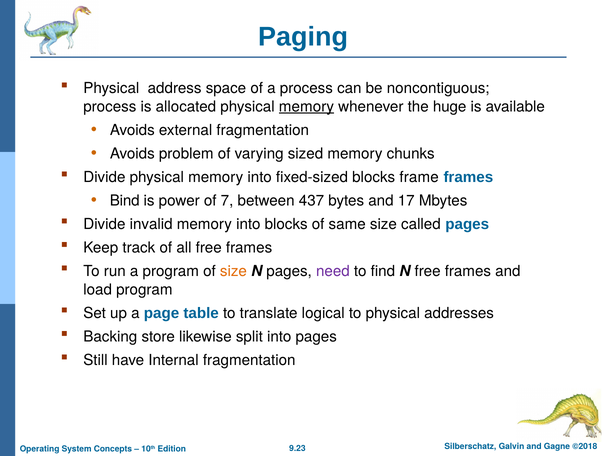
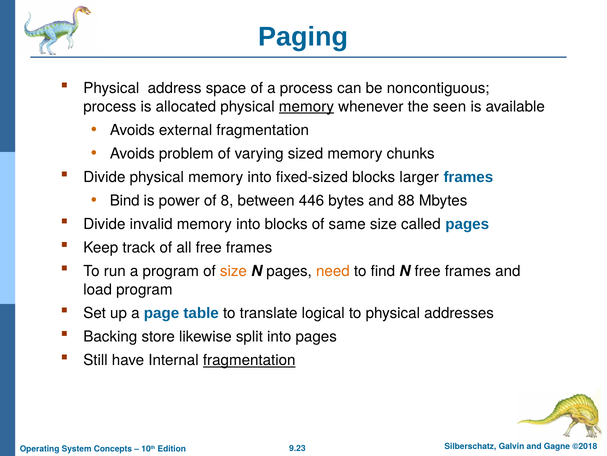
huge: huge -> seen (450, 106)
frame: frame -> larger (419, 177)
7: 7 -> 8 (227, 200)
437: 437 -> 446 (311, 200)
17: 17 -> 88 (406, 200)
need colour: purple -> orange (333, 271)
fragmentation underline: none -> present (249, 360)
